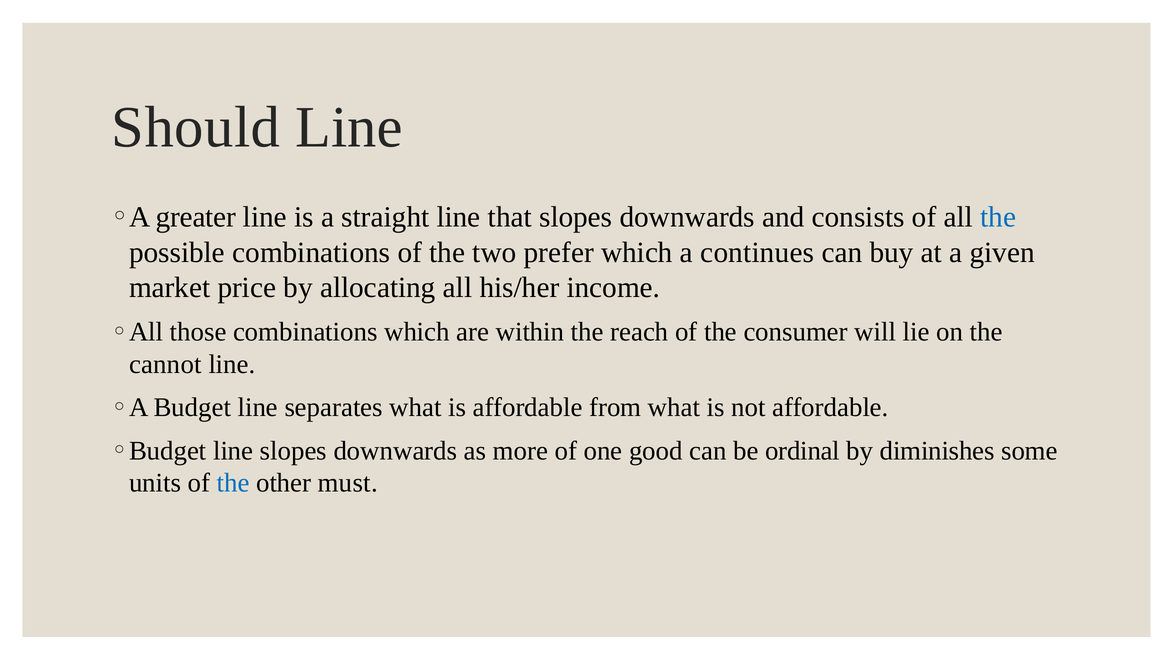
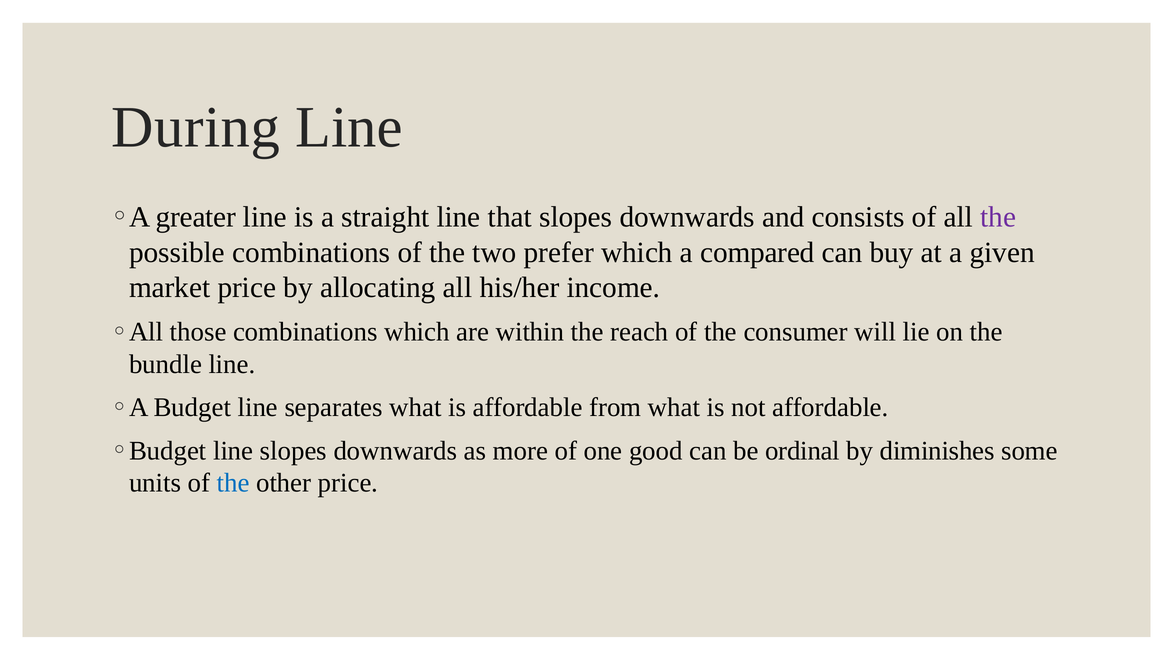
Should: Should -> During (196, 127)
the colour: blue -> purple (998, 217)
continues: continues -> compared (757, 252)
cannot: cannot -> bundle (165, 364)
other must: must -> price (348, 483)
